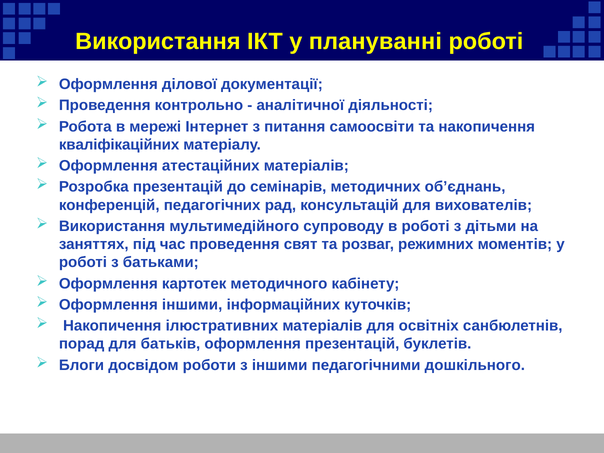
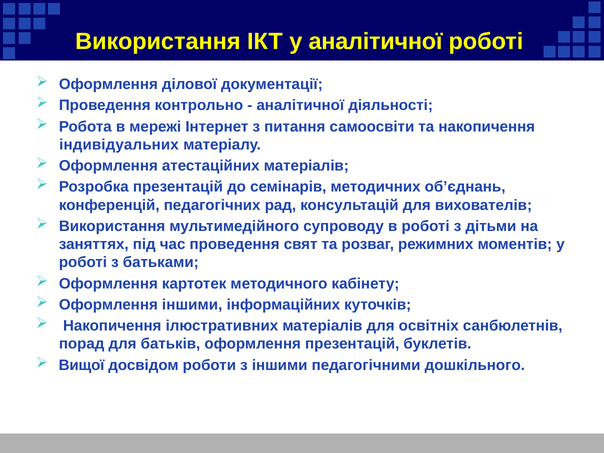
у плануванні: плануванні -> аналітичної (376, 41)
кваліфікаційних: кваліфікаційних -> індивідуальних (119, 145)
Блоги: Блоги -> Вищої (82, 365)
